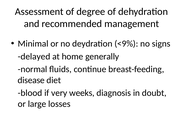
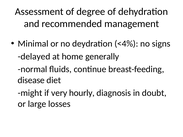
<9%: <9% -> <4% (126, 44)
blood: blood -> might (30, 93)
weeks: weeks -> hourly (82, 93)
